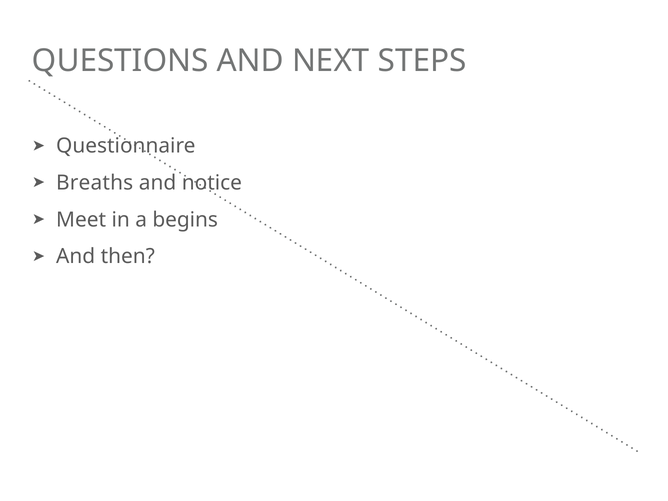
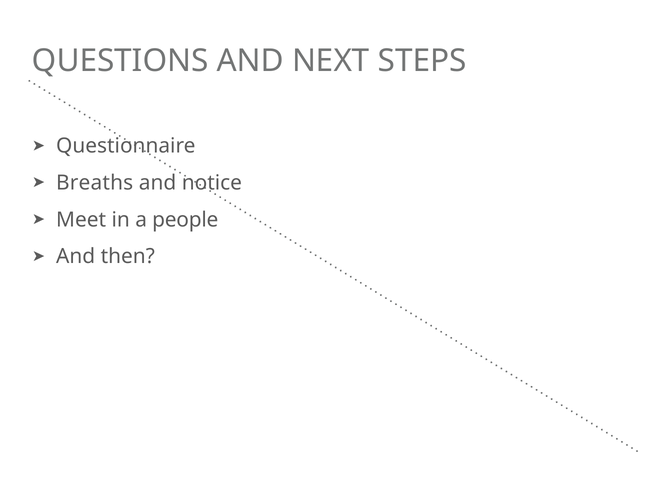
begins: begins -> people (185, 220)
